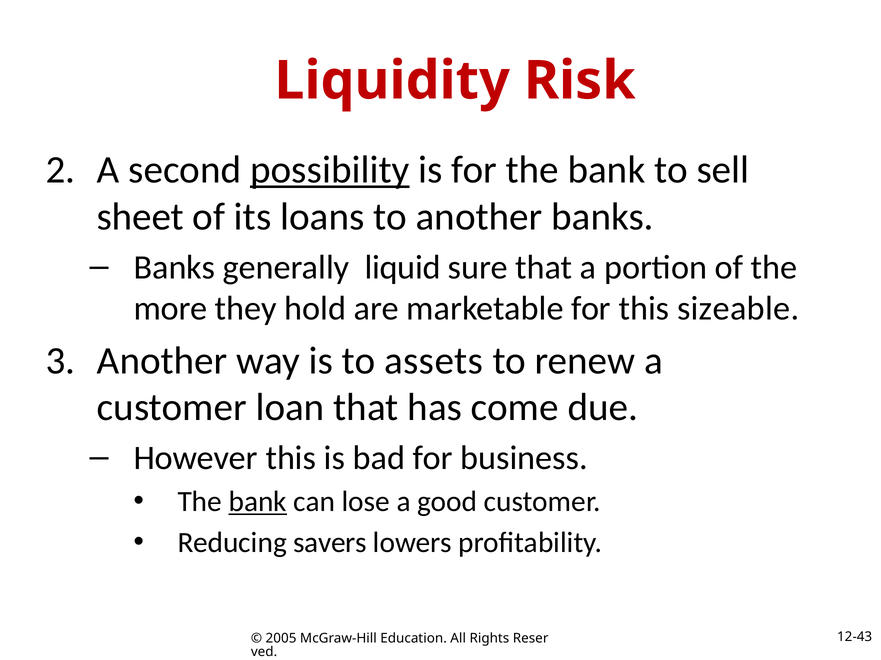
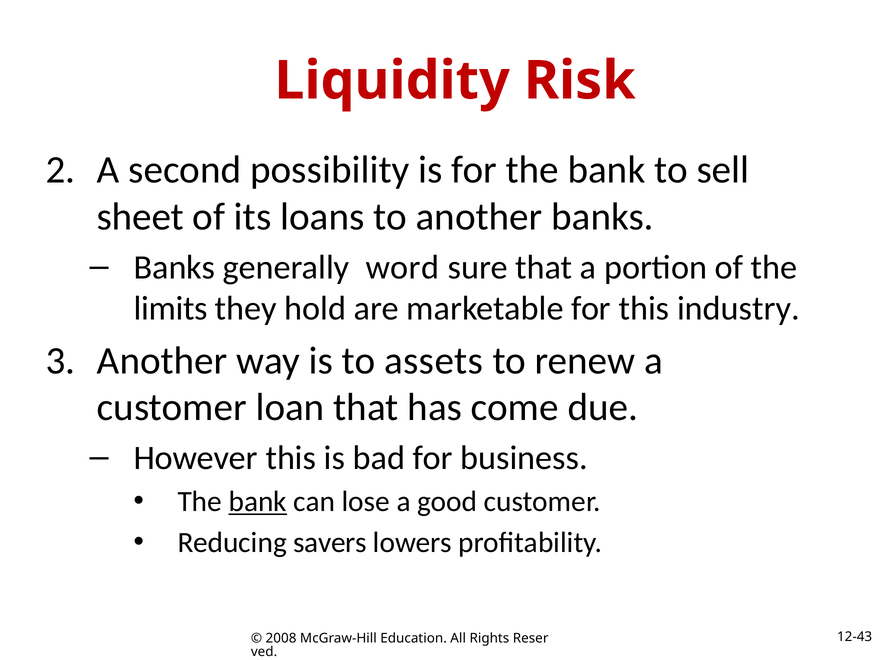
possibility underline: present -> none (330, 170)
liquid: liquid -> word (402, 268)
more: more -> limits (171, 309)
sizeable: sizeable -> industry (738, 309)
2005: 2005 -> 2008 (281, 639)
